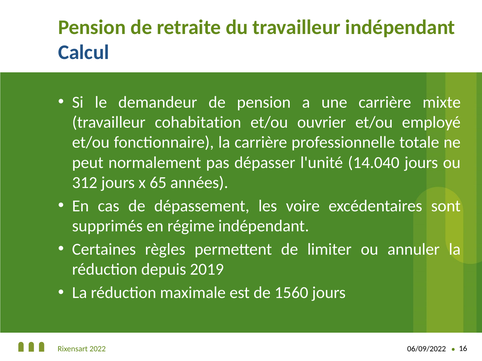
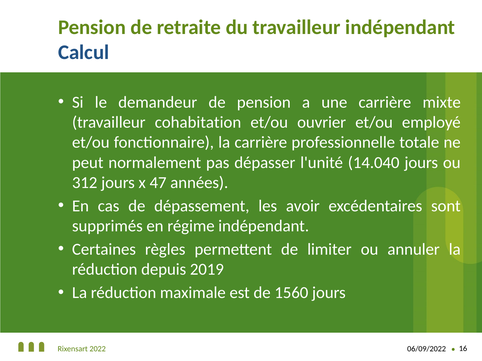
65: 65 -> 47 (158, 183)
voire: voire -> avoir (303, 206)
